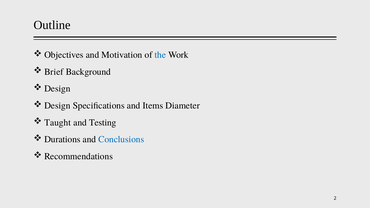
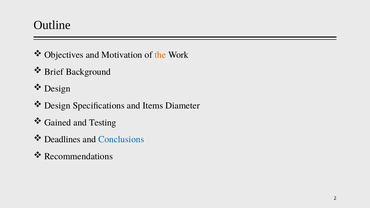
the colour: blue -> orange (160, 55)
Taught: Taught -> Gained (58, 123)
Durations: Durations -> Deadlines (62, 140)
